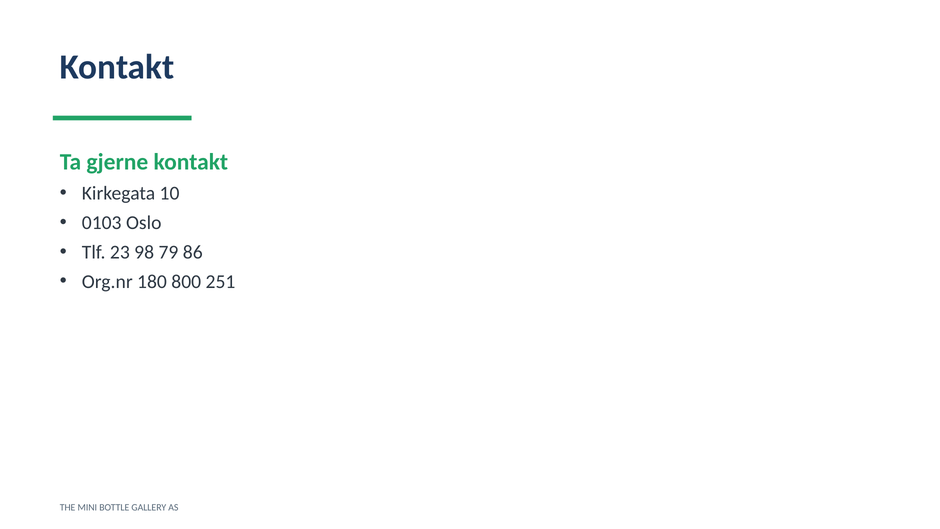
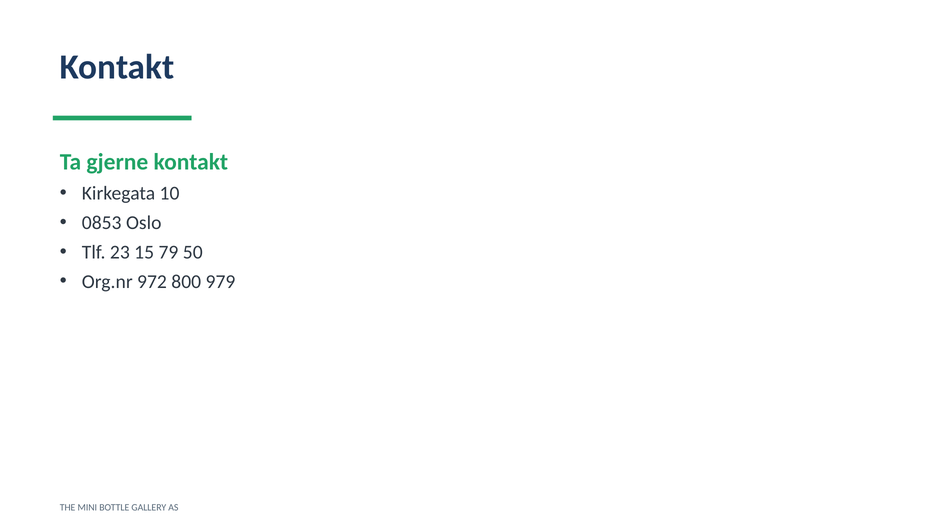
0103: 0103 -> 0853 (102, 223)
98: 98 -> 15 (144, 252)
86: 86 -> 50 (193, 252)
180: 180 -> 972 (152, 281)
251: 251 -> 979 (220, 281)
